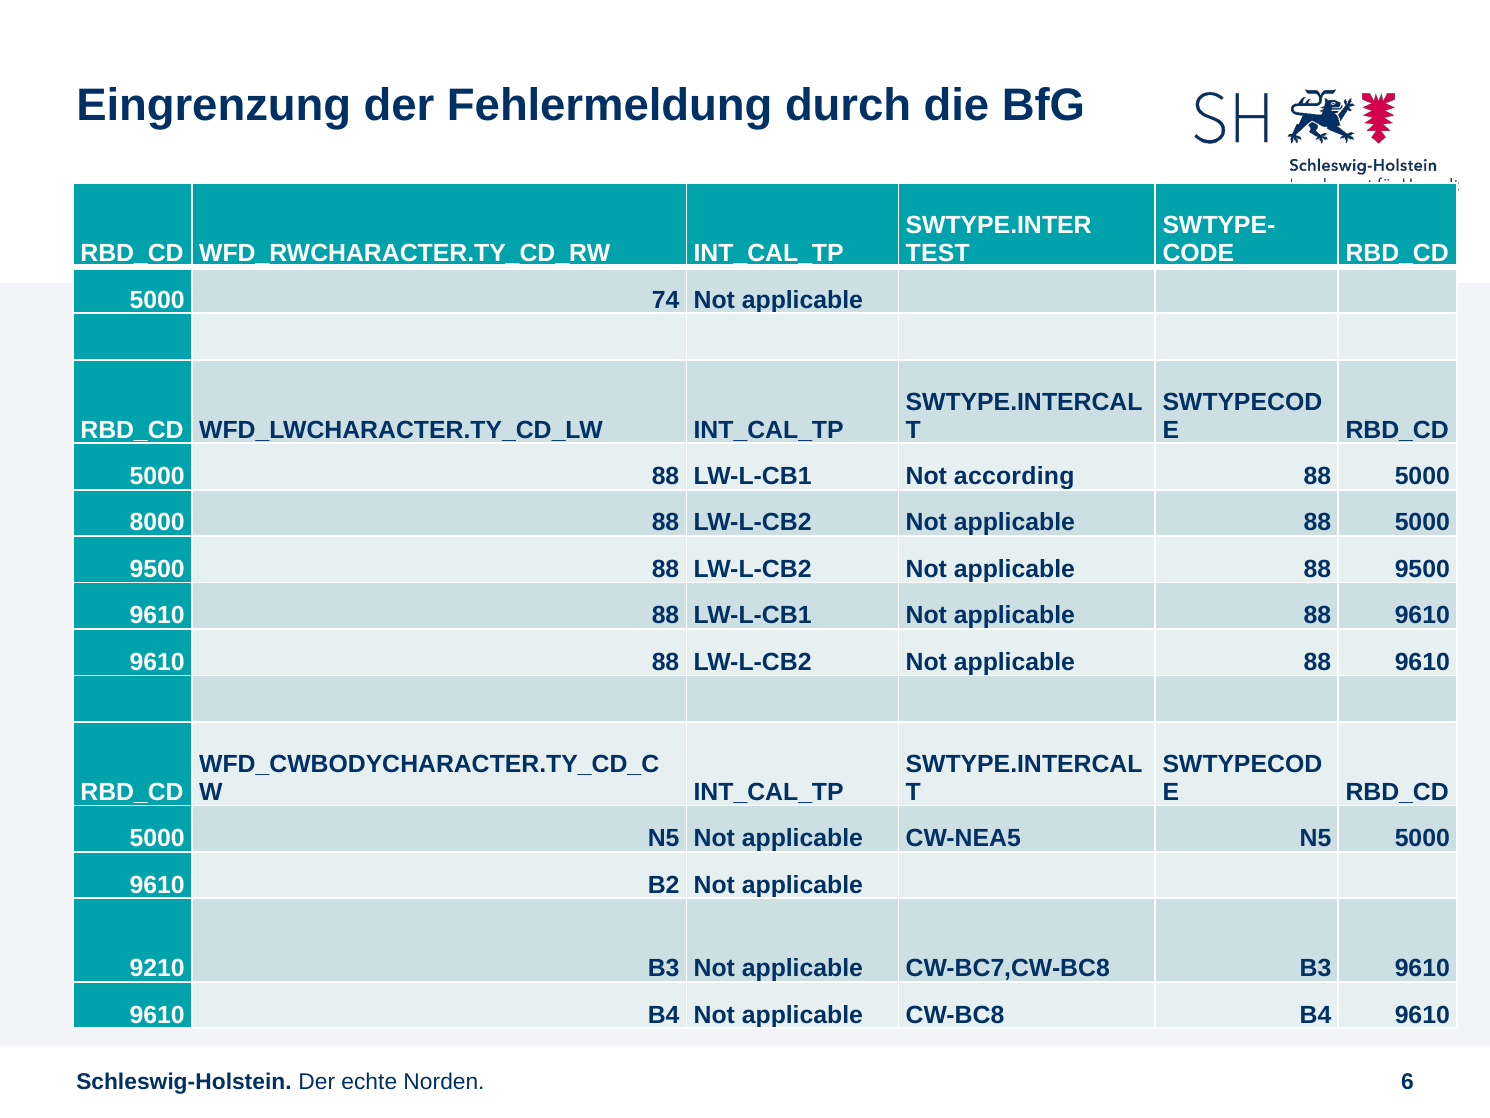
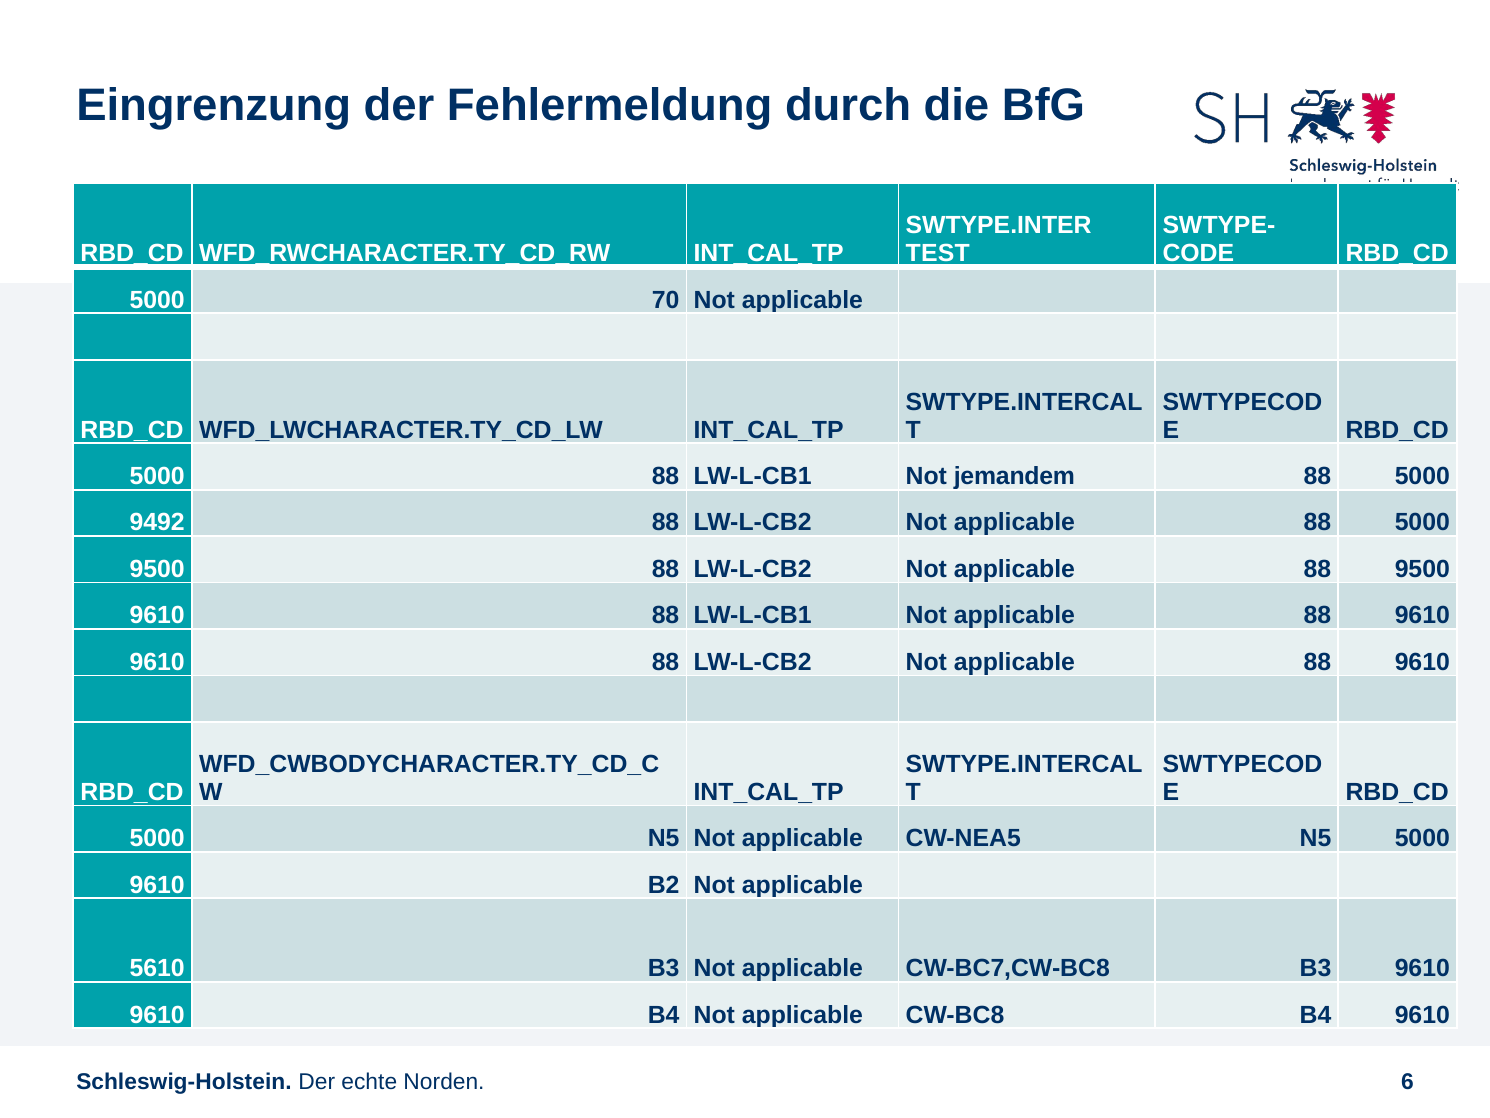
74: 74 -> 70 (666, 300)
according: according -> jemandem (1014, 476)
8000: 8000 -> 9492 (157, 523)
9210: 9210 -> 5610 (157, 968)
